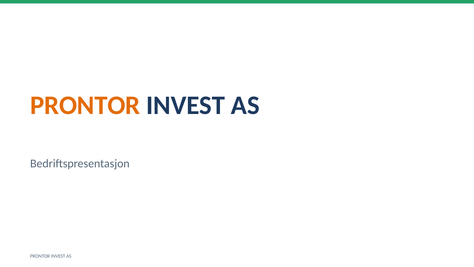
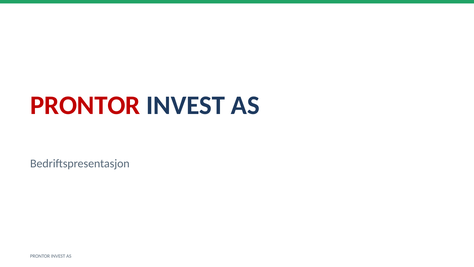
PRONTOR colour: orange -> red (85, 105)
